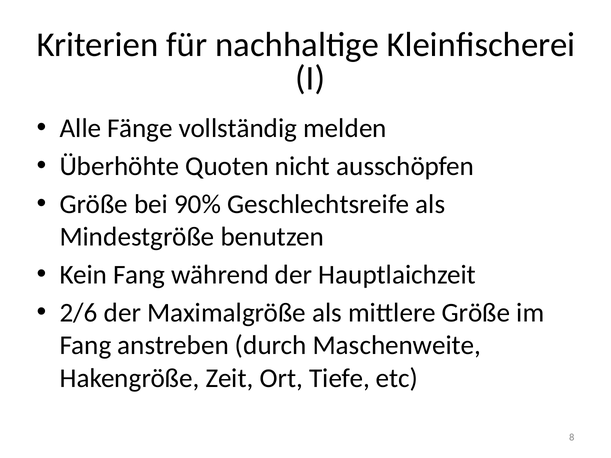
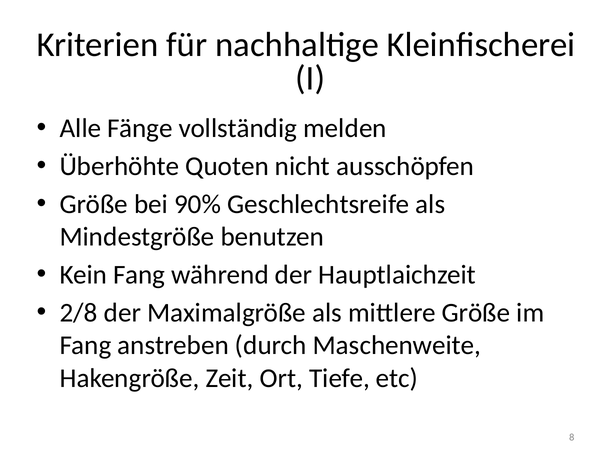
2/6: 2/6 -> 2/8 (79, 313)
